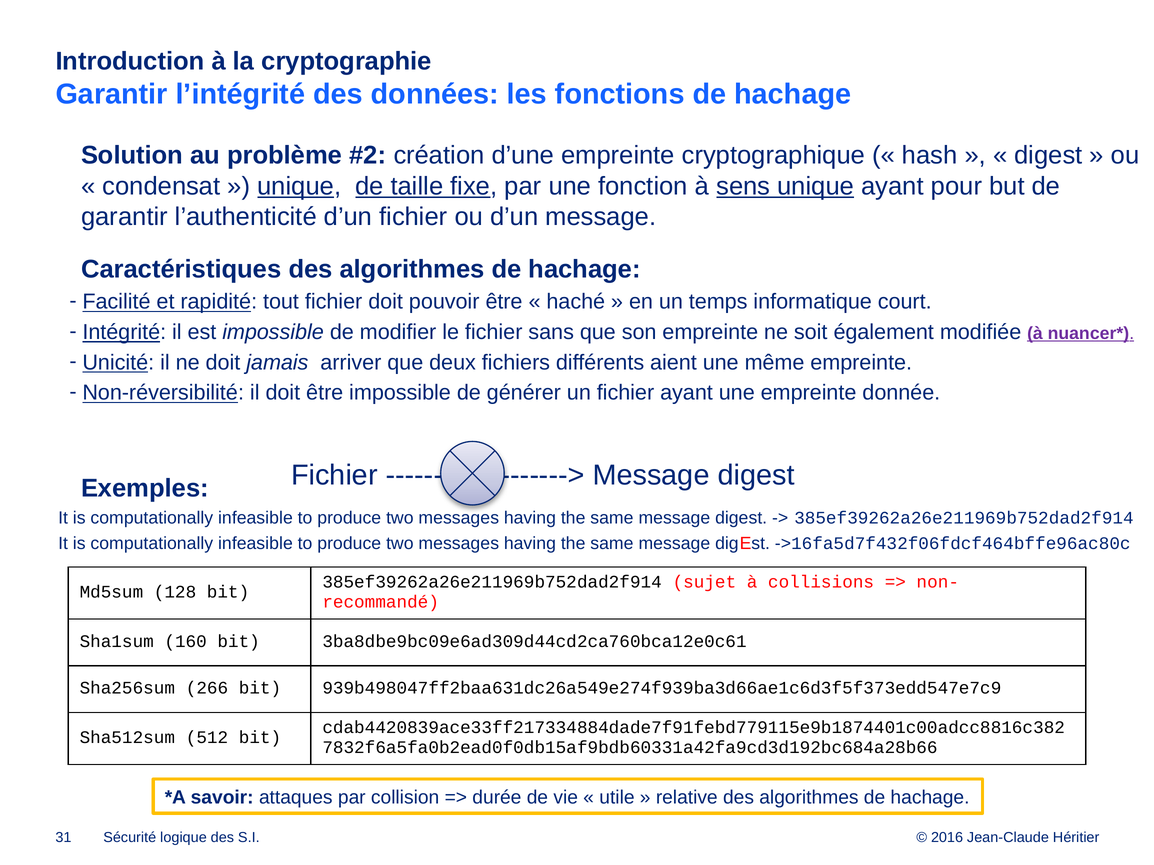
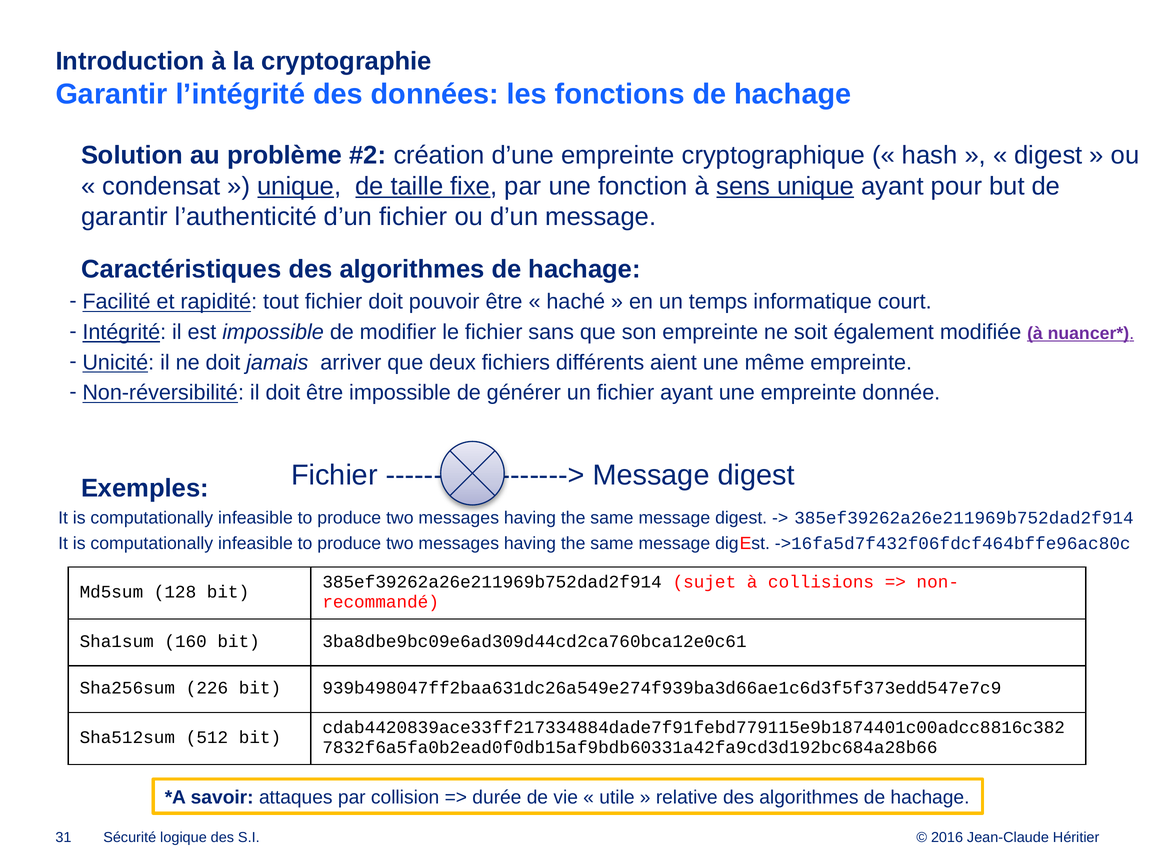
266: 266 -> 226 (207, 688)
